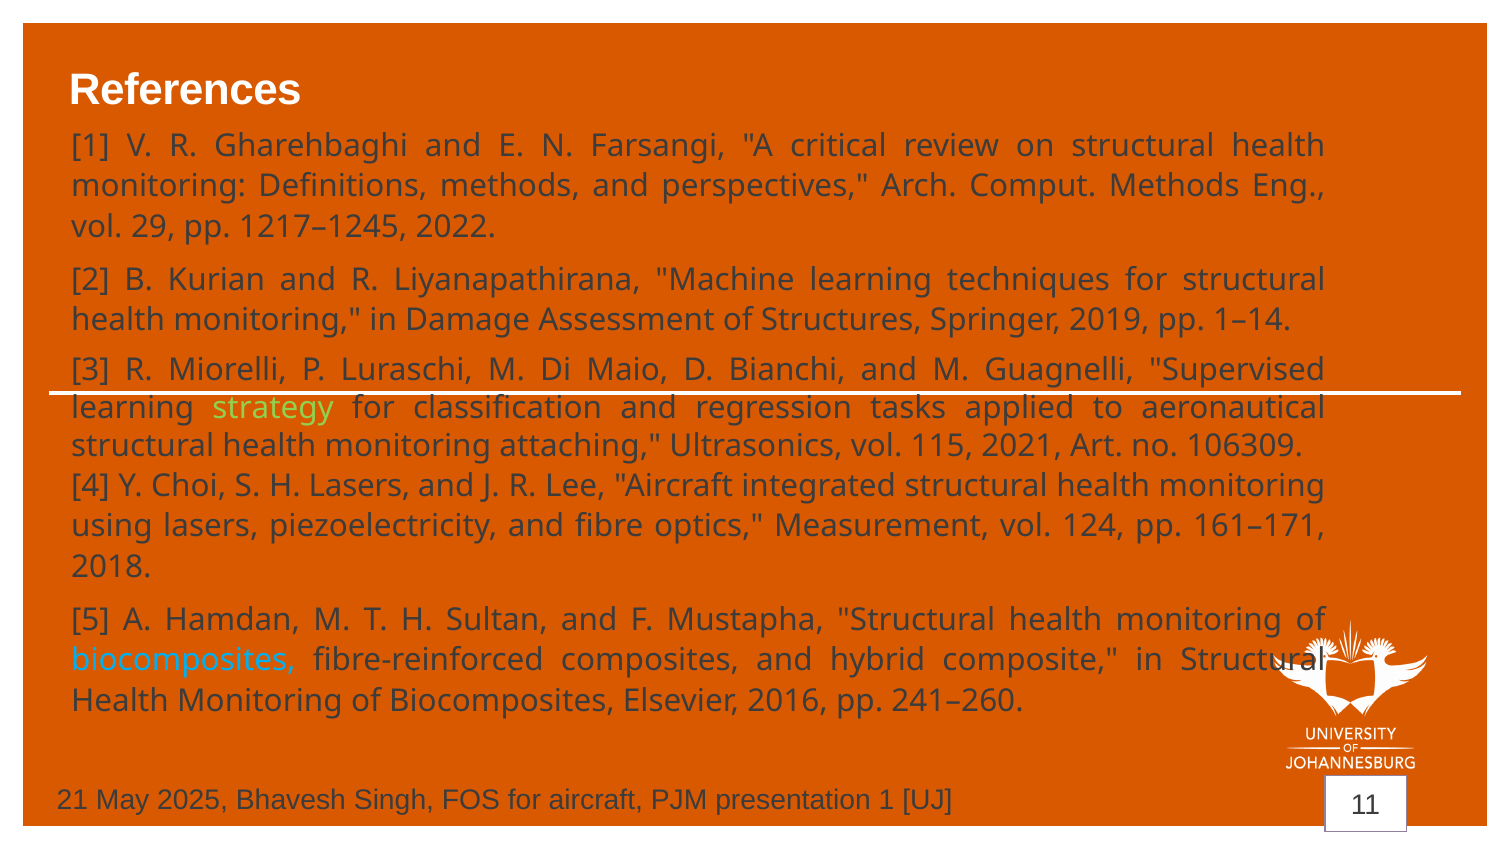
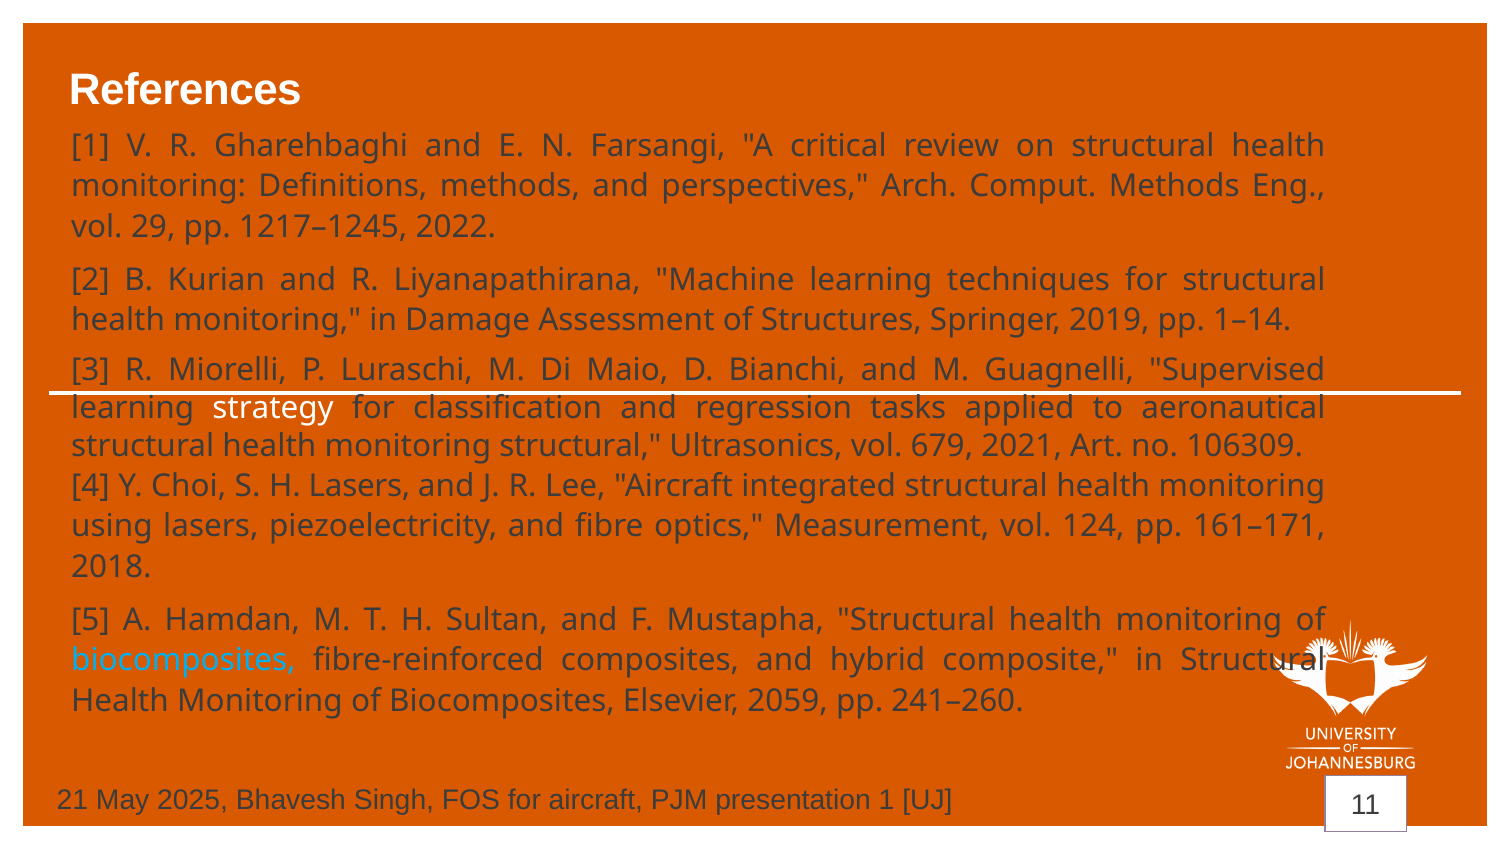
strategy colour: light green -> white (273, 408)
monitoring attaching: attaching -> structural (580, 446)
115: 115 -> 679 (942, 446)
2016: 2016 -> 2059 (787, 701)
